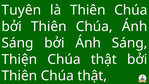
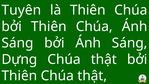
Thiện: Thiện -> Dựng (19, 59)
